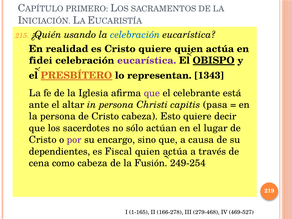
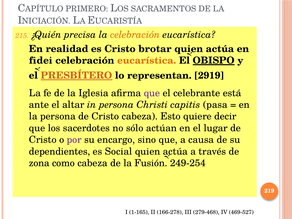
usando: usando -> precisa (80, 35)
celebración colour: blue -> orange (135, 35)
Cristo quiere: quiere -> brotar (155, 49)
eucarística colour: purple -> orange (147, 60)
1343: 1343 -> 2919 (209, 76)
Fiscal: Fiscal -> Social (119, 151)
cena: cena -> zona (39, 163)
